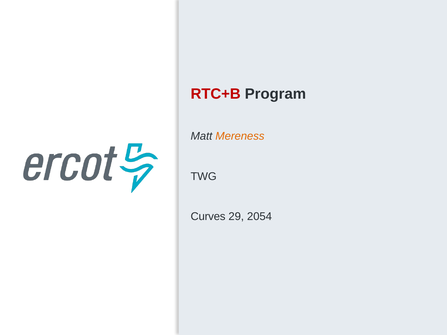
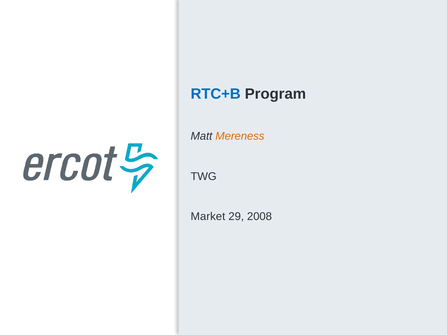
RTC+B colour: red -> blue (216, 94)
Curves: Curves -> Market (208, 217)
2054: 2054 -> 2008 (259, 217)
